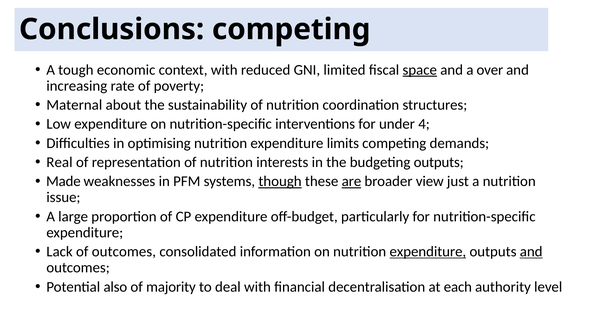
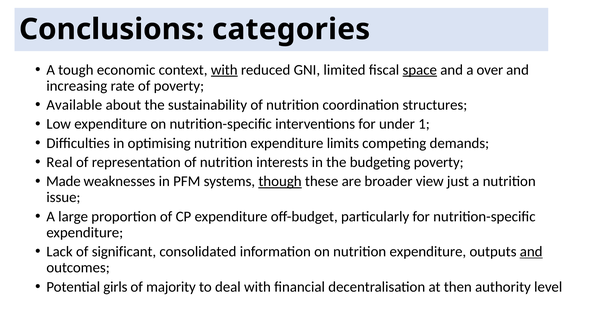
Conclusions competing: competing -> categories (291, 29)
with underline: none -> present (224, 70)
Maternal: Maternal -> Available (74, 105)
4: 4 -> 1 (424, 124)
budgeting outputs: outputs -> poverty (439, 162)
are underline: present -> none (351, 181)
of outcomes: outcomes -> significant (124, 252)
expenditure underline: present -> none (428, 252)
also: also -> girls (115, 287)
each: each -> then (458, 287)
